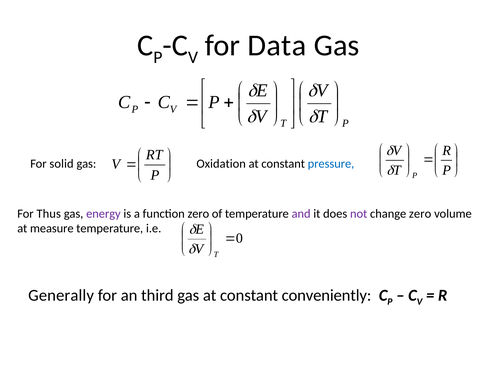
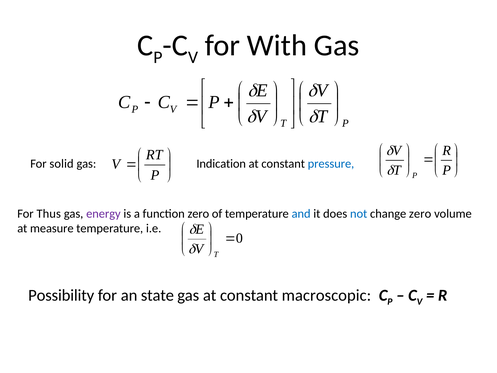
Data: Data -> With (277, 46)
Oxidation: Oxidation -> Indication (221, 164)
and colour: purple -> blue (301, 213)
not colour: purple -> blue (359, 213)
Generally: Generally -> Possibility (61, 295)
third: third -> state (157, 295)
conveniently: conveniently -> macroscopic (326, 295)
